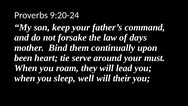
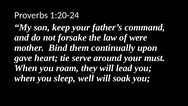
9:20-24: 9:20-24 -> 1:20-24 (65, 15)
days: days -> were (138, 38)
been: been -> gave (23, 58)
their: their -> soak (122, 78)
